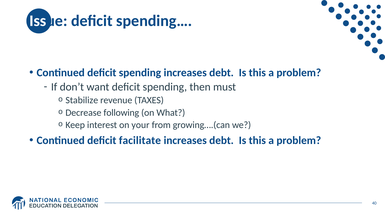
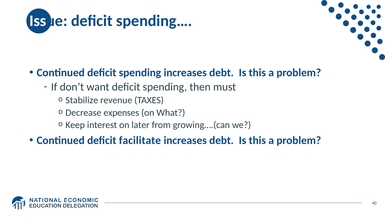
following: following -> expenses (121, 112)
your: your -> later (141, 125)
